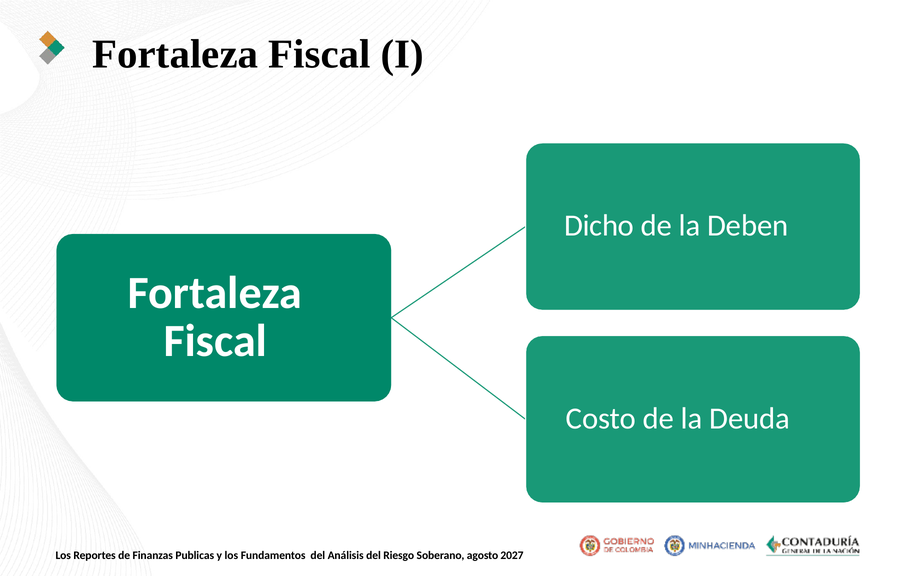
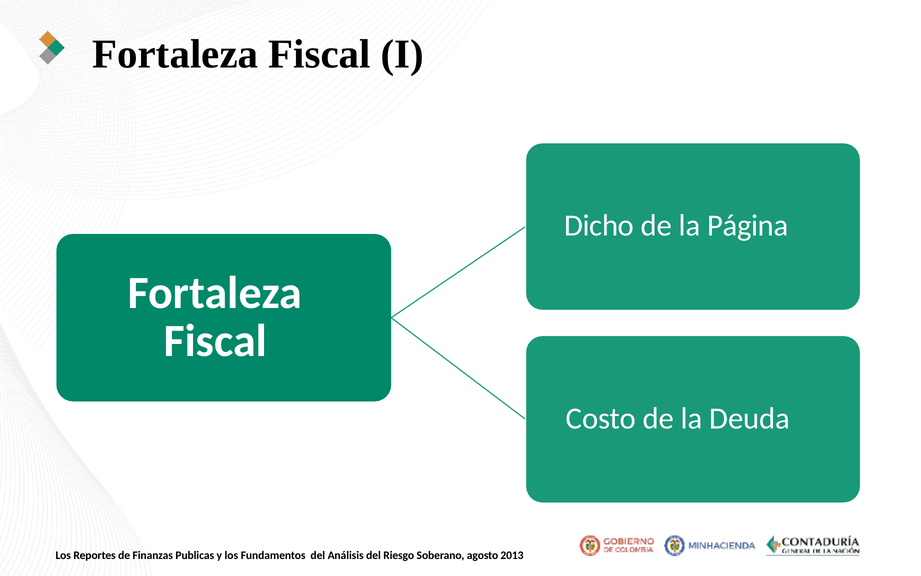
Deben: Deben -> Página (748, 226)
2027: 2027 -> 2013 (512, 555)
